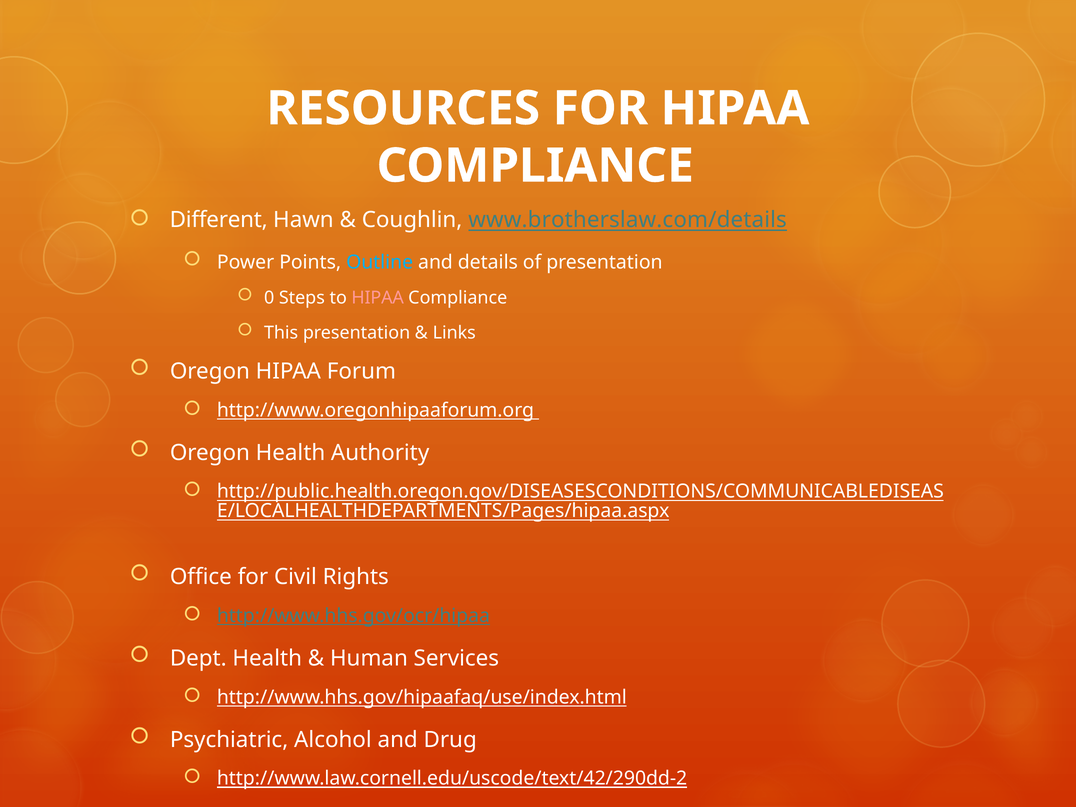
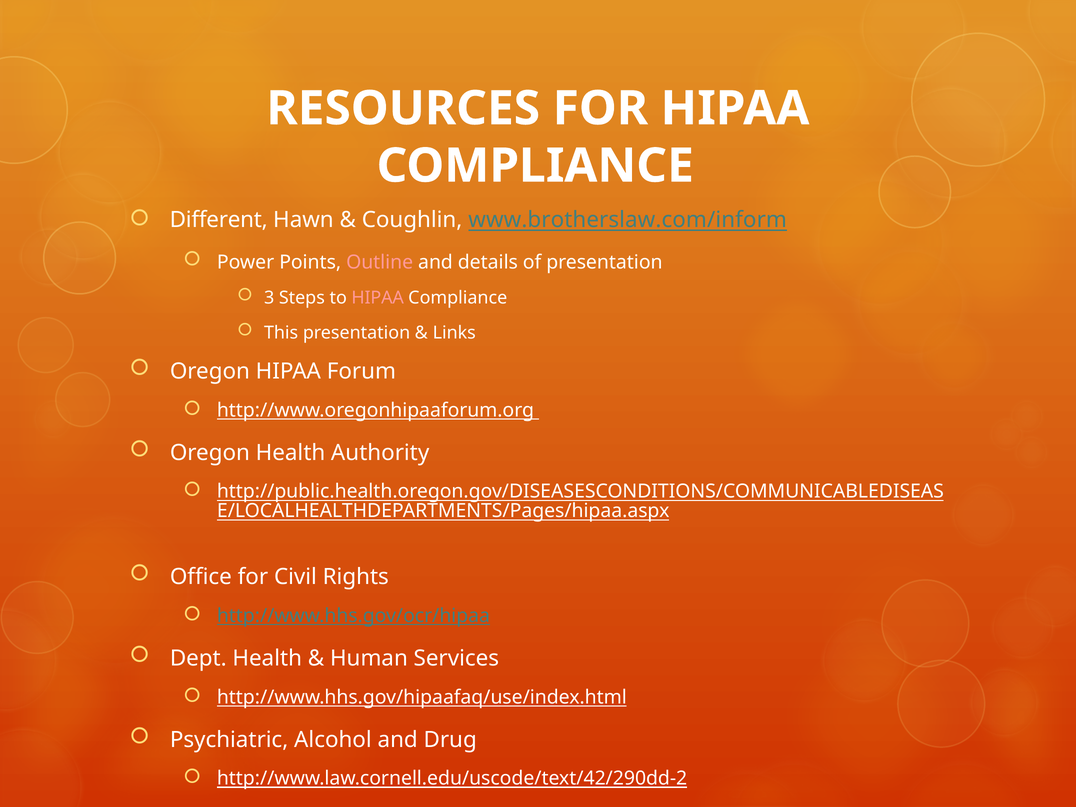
www.brotherslaw.com/details: www.brotherslaw.com/details -> www.brotherslaw.com/inform (628, 220)
Outline colour: light blue -> pink (380, 262)
0: 0 -> 3 (269, 298)
